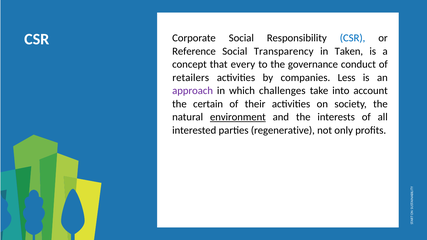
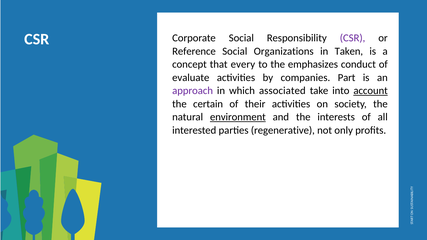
CSR colour: blue -> purple (353, 38)
Transparency: Transparency -> Organizations (284, 51)
governance: governance -> emphasizes (313, 64)
retailers: retailers -> evaluate (191, 78)
Less: Less -> Part (347, 78)
challenges: challenges -> associated (282, 91)
account underline: none -> present (371, 91)
